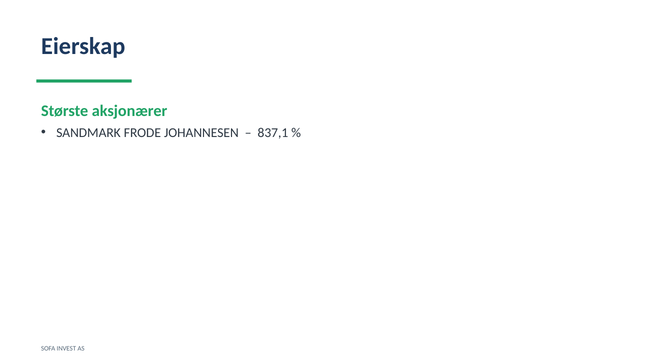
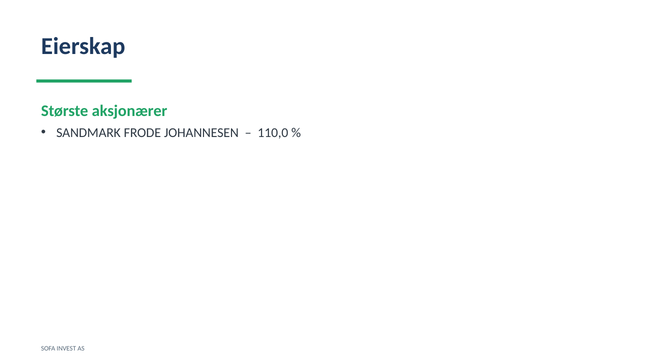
837,1: 837,1 -> 110,0 (273, 133)
